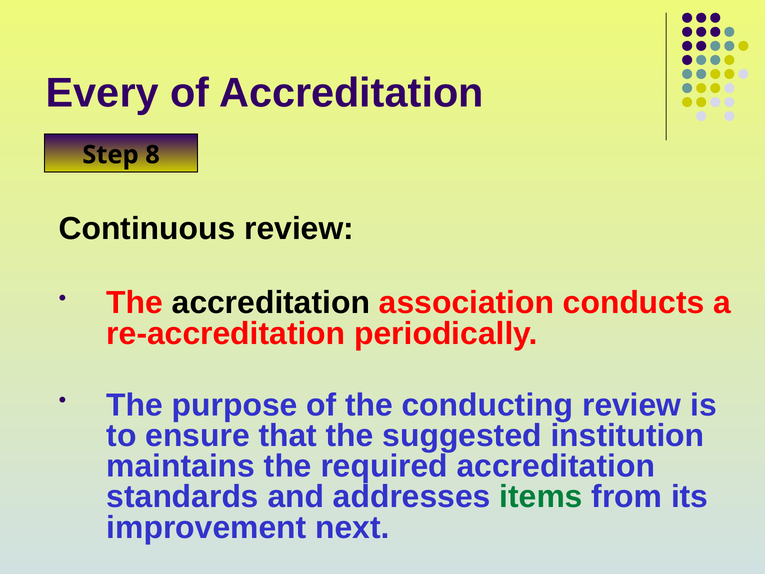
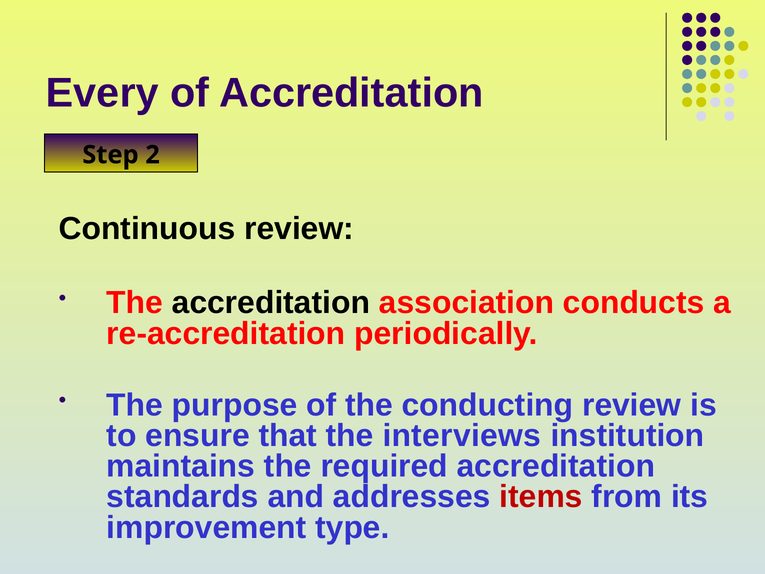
8: 8 -> 2 (153, 155)
suggested: suggested -> interviews (462, 436)
items colour: green -> red (541, 497)
next: next -> type (352, 527)
